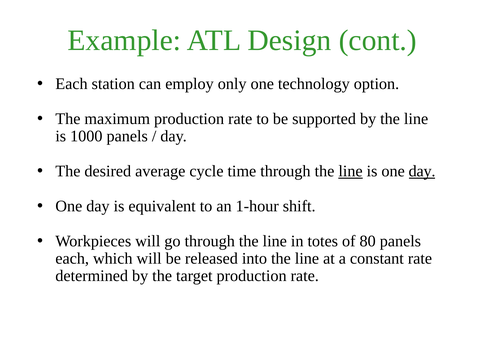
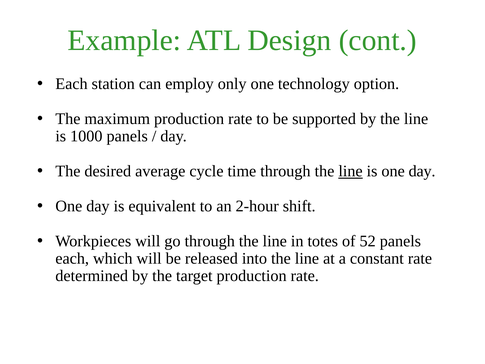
day underline: present -> none (422, 171)
1-hour: 1-hour -> 2-hour (257, 206)
80: 80 -> 52 (368, 241)
